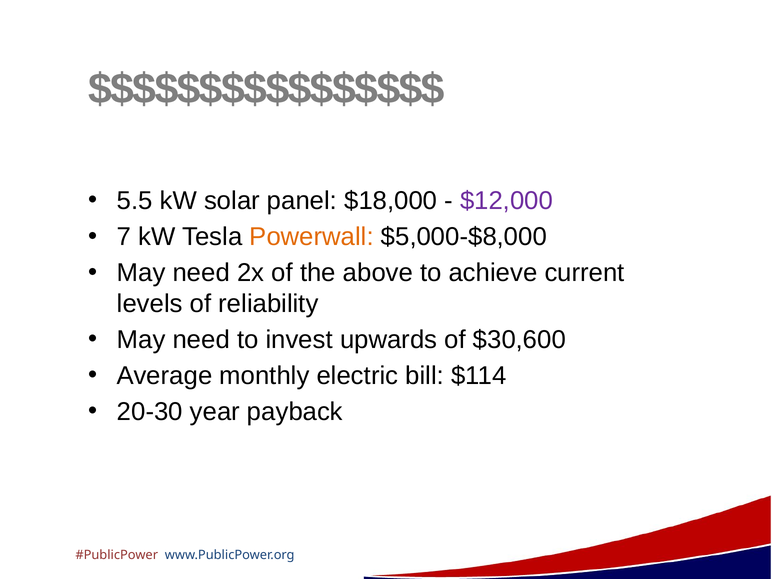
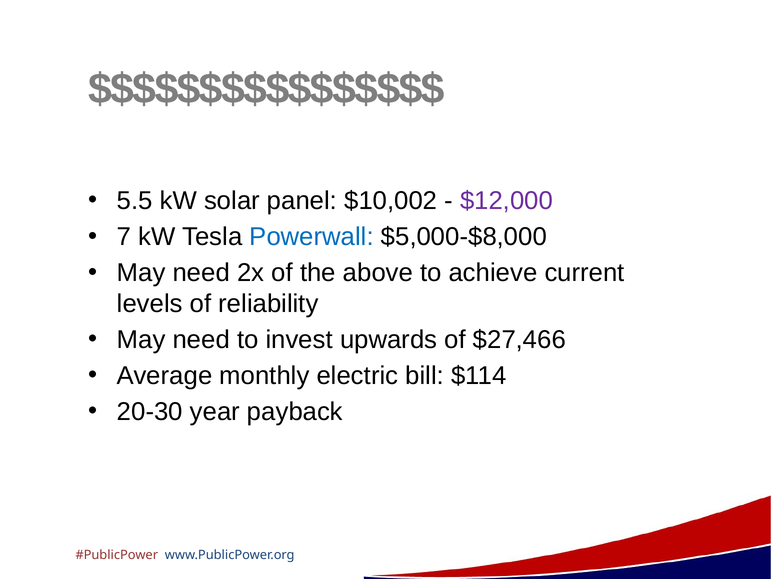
$18,000: $18,000 -> $10,002 (391, 201)
Powerwall colour: orange -> blue (312, 237)
$30,600: $30,600 -> $27,466 (519, 340)
